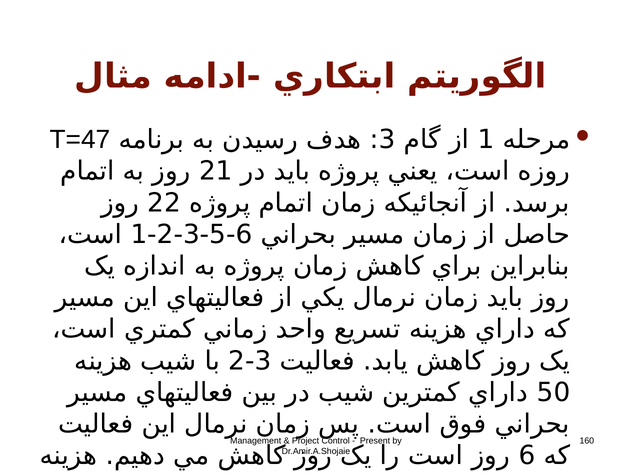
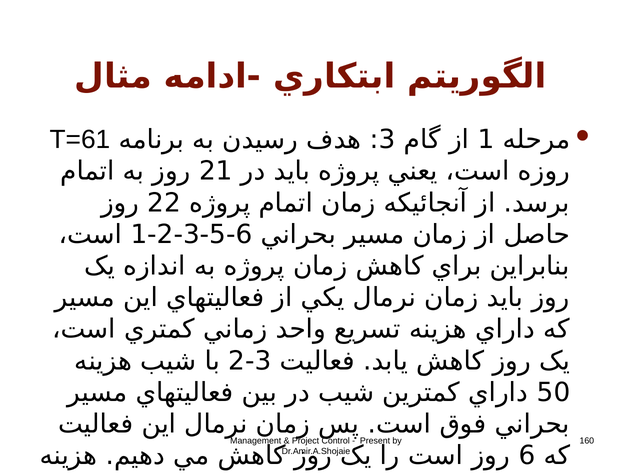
T=47: T=47 -> T=61 (80, 140)
